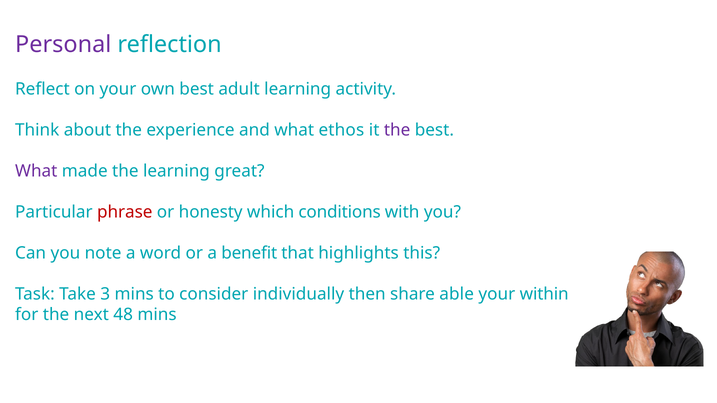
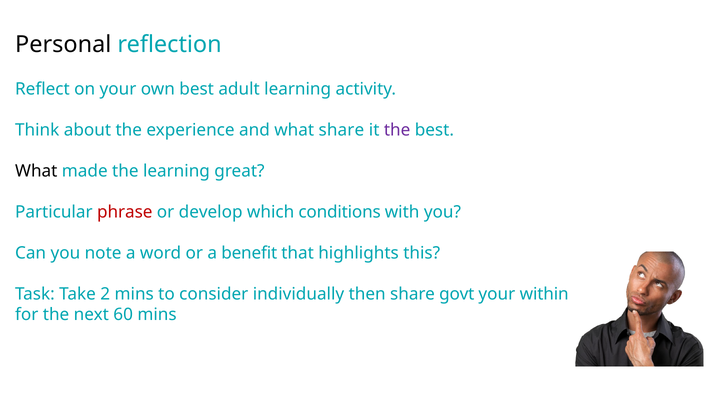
Personal colour: purple -> black (63, 44)
what ethos: ethos -> share (341, 130)
What colour: purple -> black (36, 171)
honesty: honesty -> develop (211, 212)
3: 3 -> 2 (105, 294)
able: able -> govt (457, 294)
48: 48 -> 60 (123, 315)
